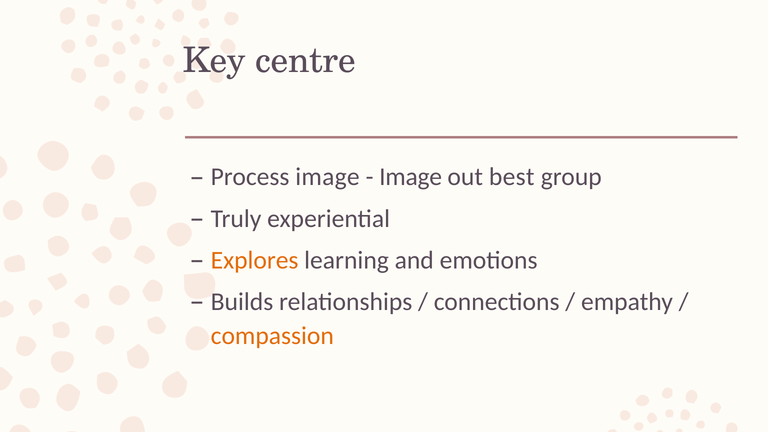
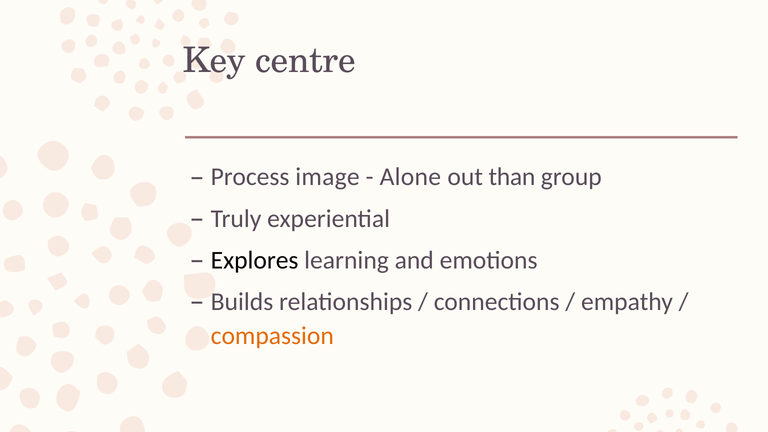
Image: Image -> Alone (410, 177)
best: best -> than (512, 177)
Explores colour: orange -> black (255, 260)
